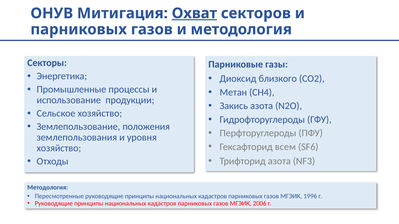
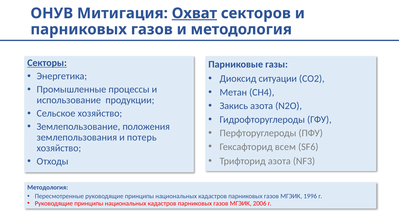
Секторы underline: none -> present (47, 63)
близкого: близкого -> ситуации (278, 79)
уровня: уровня -> потерь (142, 138)
